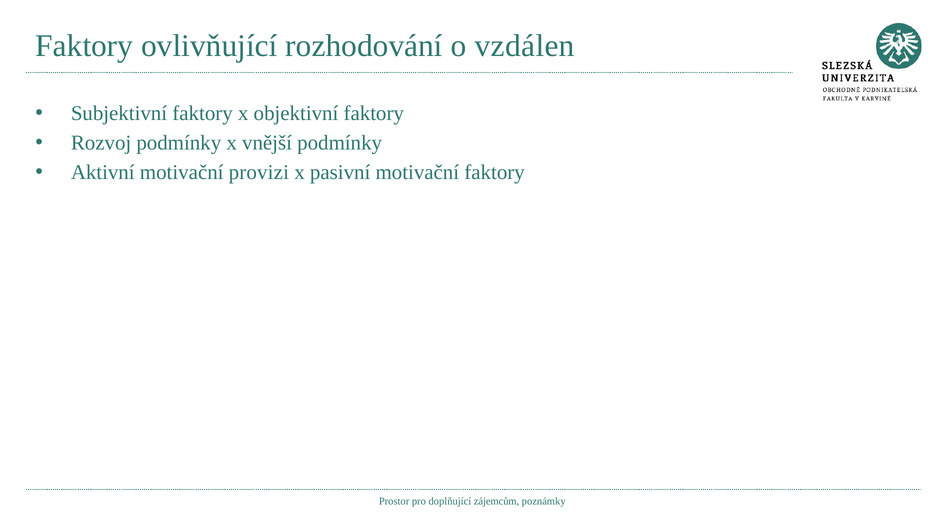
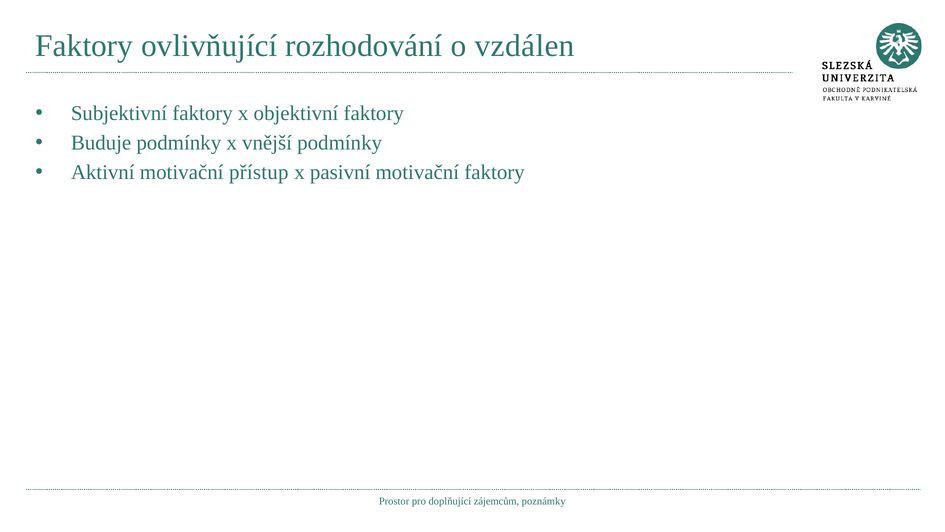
Rozvoj: Rozvoj -> Buduje (101, 143)
provizi: provizi -> přístup (259, 172)
